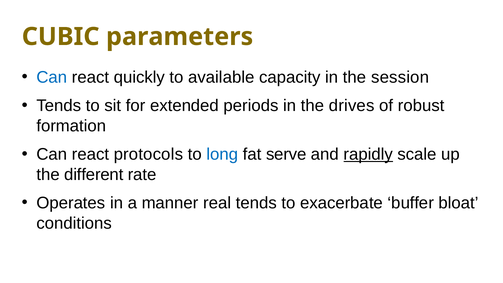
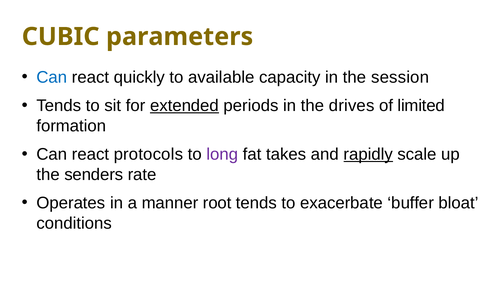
extended underline: none -> present (184, 106)
robust: robust -> limited (421, 106)
long colour: blue -> purple (222, 154)
serve: serve -> takes (286, 154)
different: different -> senders (94, 174)
real: real -> root (217, 203)
